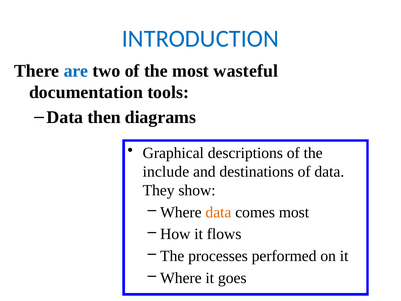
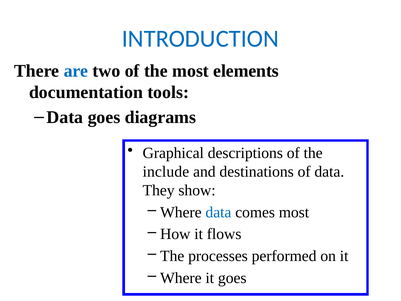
wasteful: wasteful -> elements (246, 71)
Data then: then -> goes (104, 117)
data colour: orange -> blue (218, 212)
